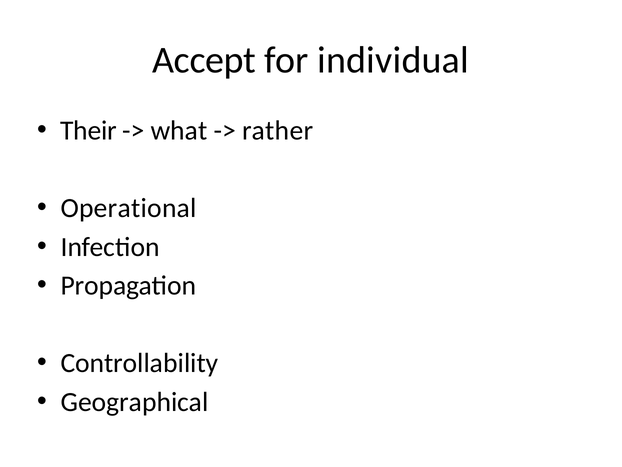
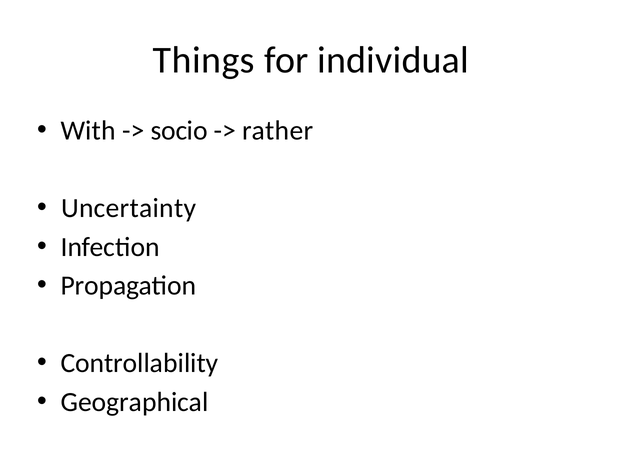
Accept: Accept -> Things (204, 60)
Their: Their -> With (88, 130)
what: what -> socio (179, 130)
Operational: Operational -> Uncertainty (129, 208)
